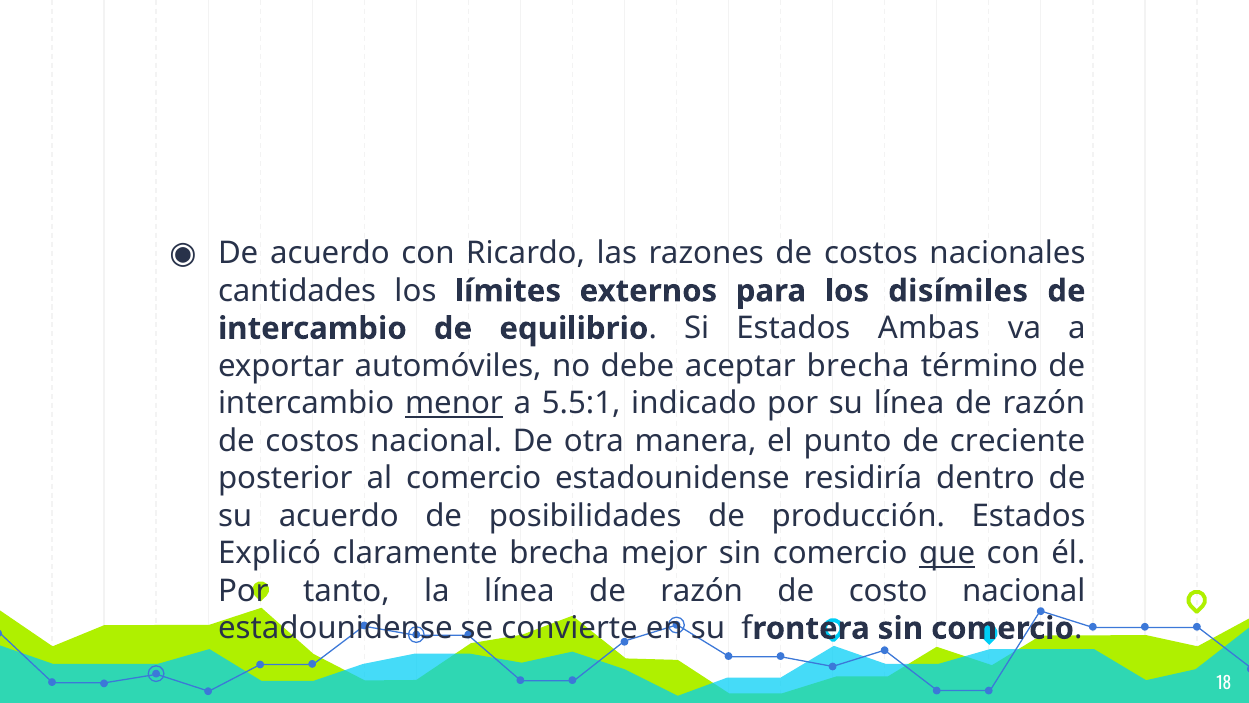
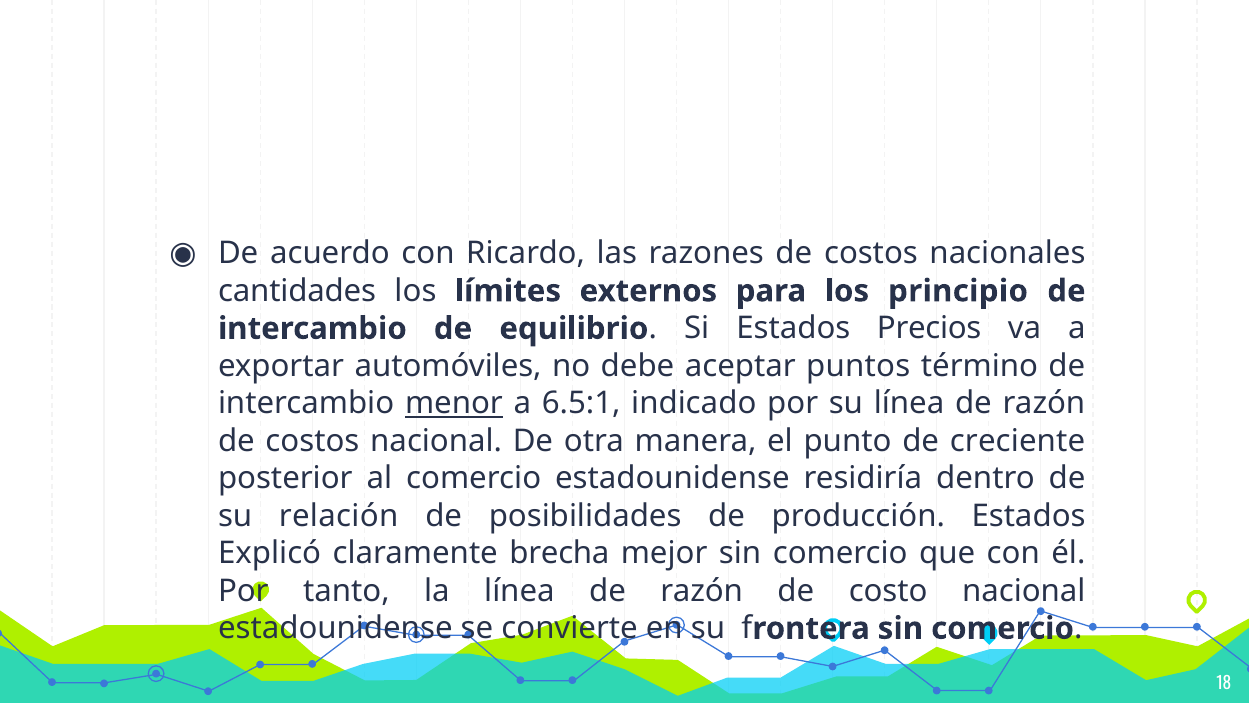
disímiles: disímiles -> principio (958, 291)
Ambas: Ambas -> Precios (929, 328)
aceptar brecha: brecha -> puntos (858, 366)
5.5:1: 5.5:1 -> 6.5:1 (581, 403)
su acuerdo: acuerdo -> relación (339, 516)
que underline: present -> none (947, 553)
